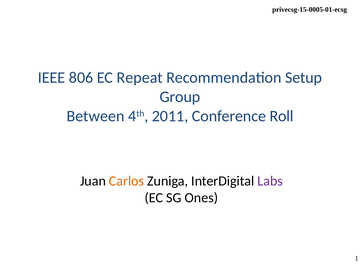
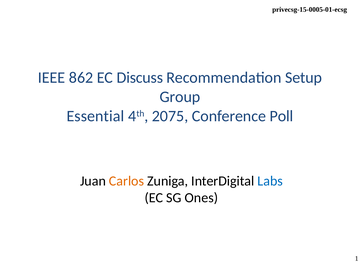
806: 806 -> 862 (81, 78)
Repeat: Repeat -> Discuss (140, 78)
Between: Between -> Essential (95, 116)
2011: 2011 -> 2075 (170, 116)
Roll: Roll -> Poll (282, 116)
Labs colour: purple -> blue (270, 181)
